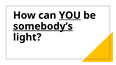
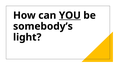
somebody’s underline: present -> none (43, 26)
